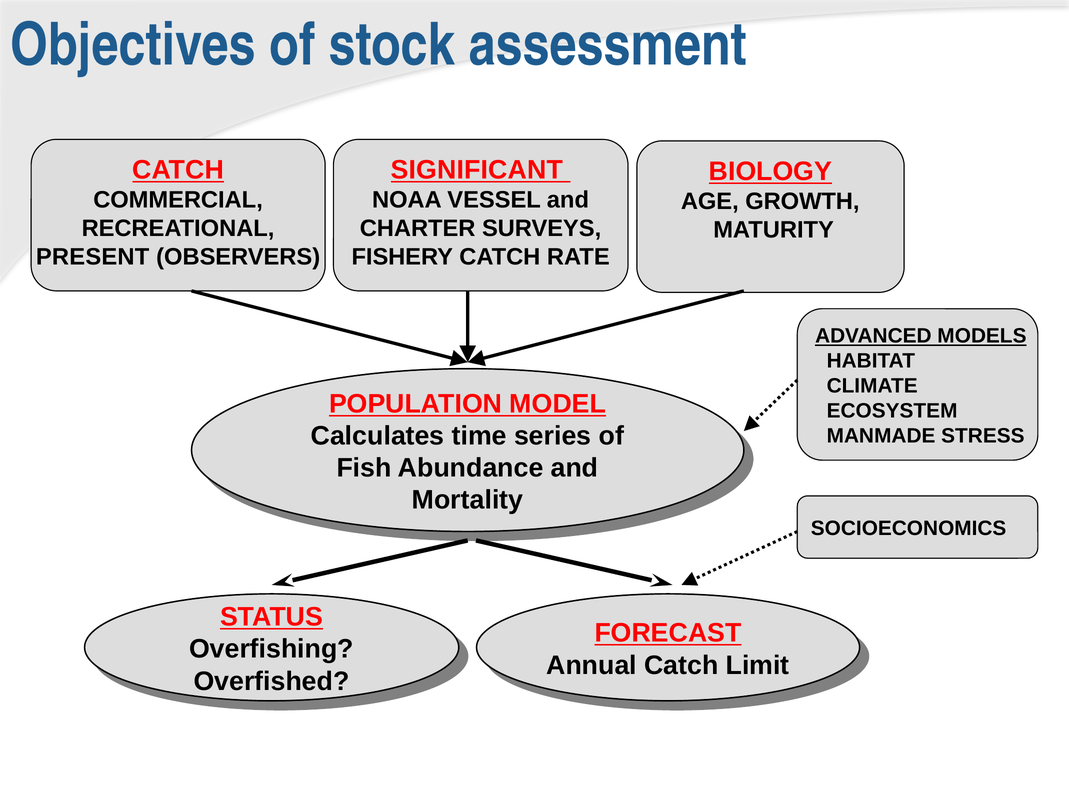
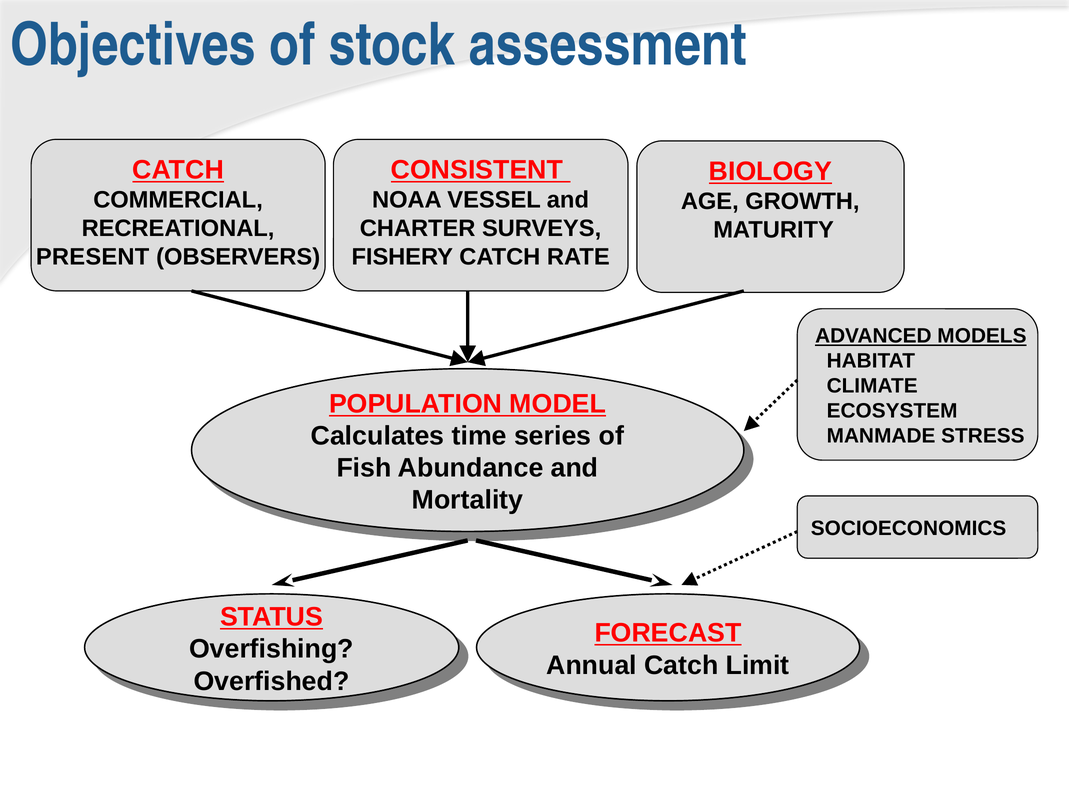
SIGNIFICANT: SIGNIFICANT -> CONSISTENT (477, 170)
